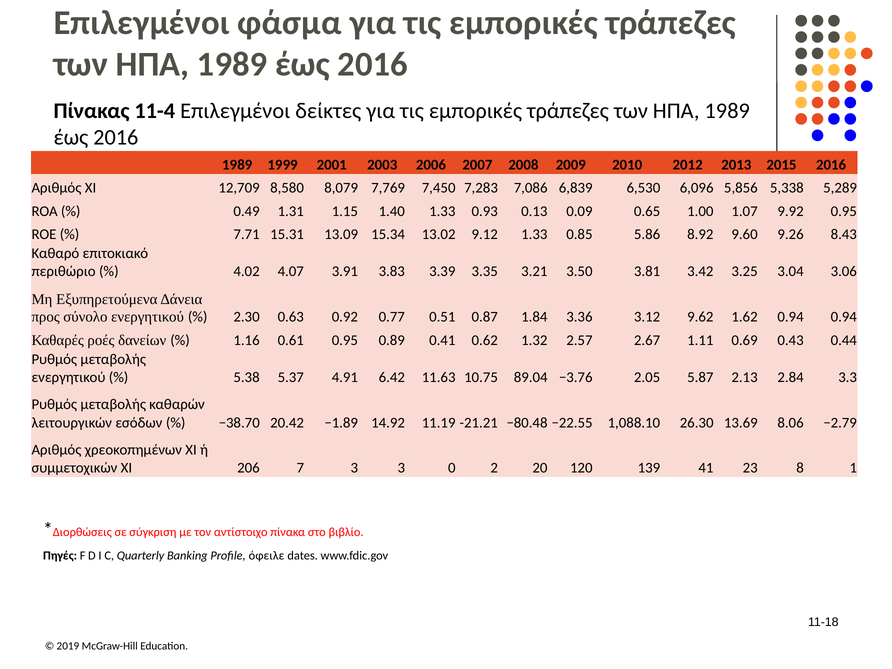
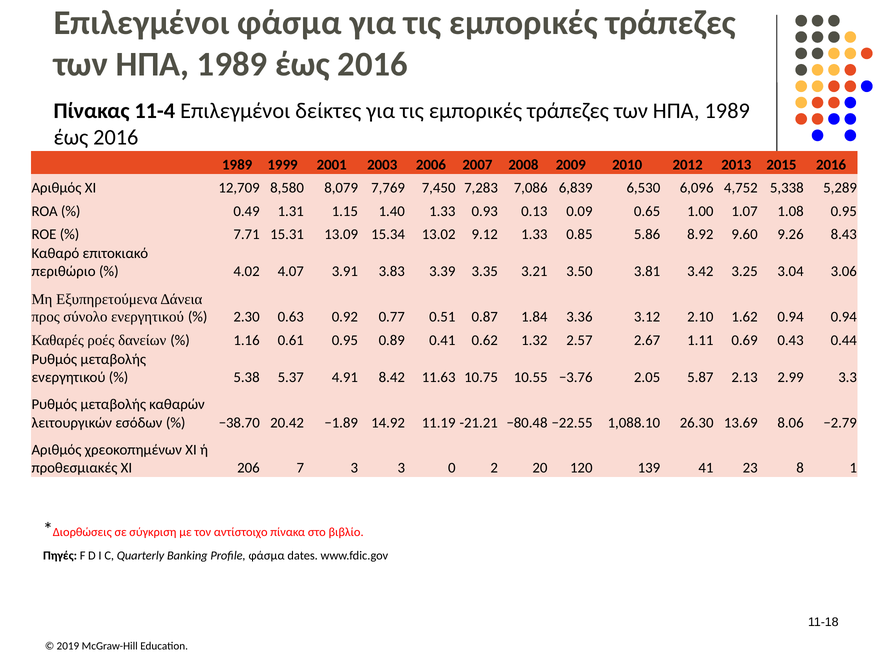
5,856: 5,856 -> 4,752 (741, 188)
9.92: 9.92 -> 1.08 (791, 211)
9.62: 9.62 -> 2.10 (700, 317)
6.42: 6.42 -> 8.42 (392, 377)
89.04: 89.04 -> 10.55 (531, 377)
2.84: 2.84 -> 2.99 (791, 377)
συμμετοχικών: συμμετοχικών -> προθεσμιακές (74, 468)
Profile όφειλε: όφειλε -> φάσμα (267, 556)
